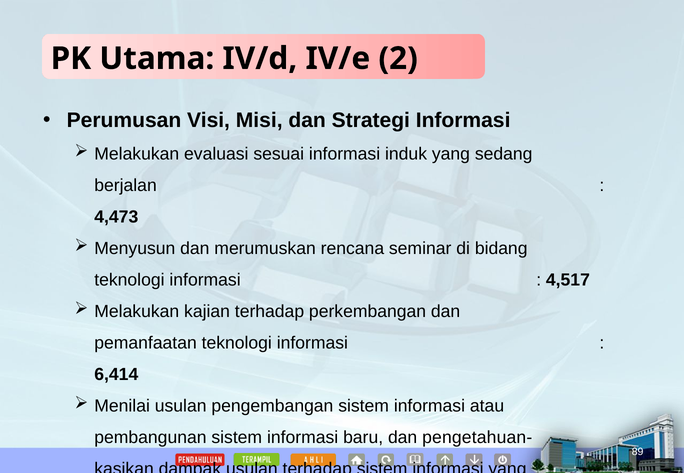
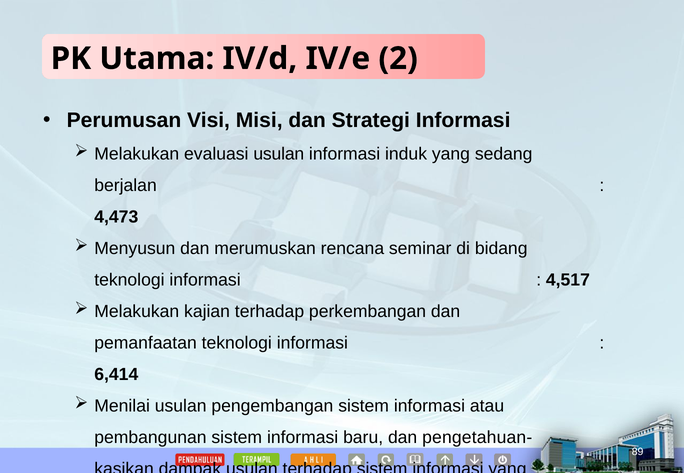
evaluasi sesuai: sesuai -> usulan (279, 154)
